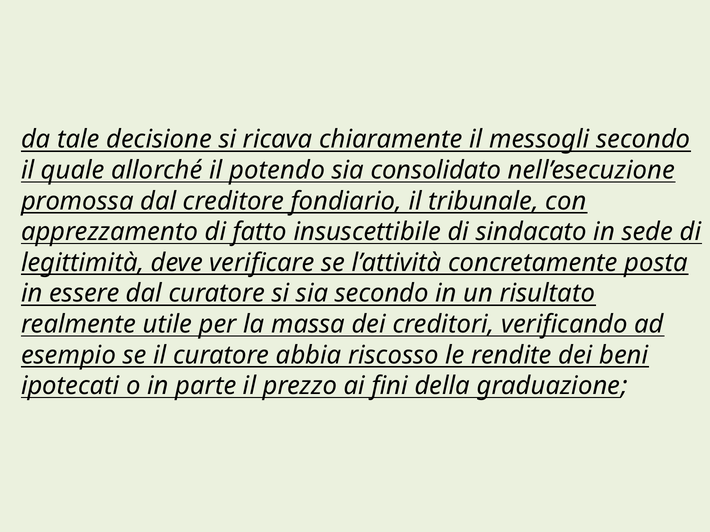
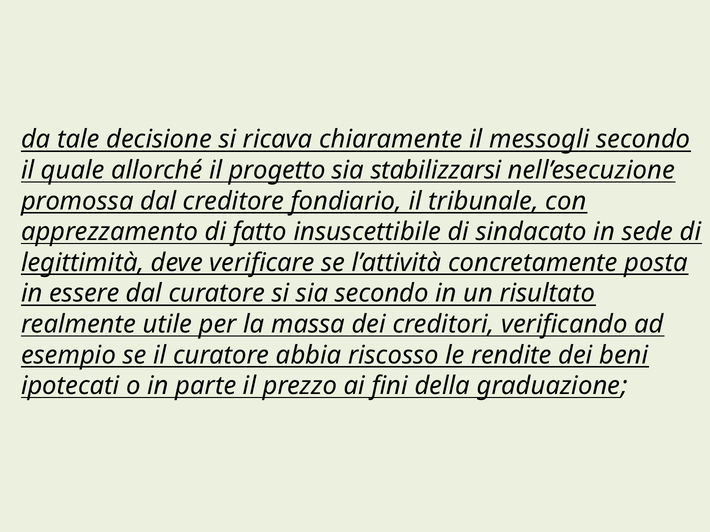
potendo: potendo -> progetto (277, 170)
consolidato: consolidato -> stabilizzarsi (436, 170)
